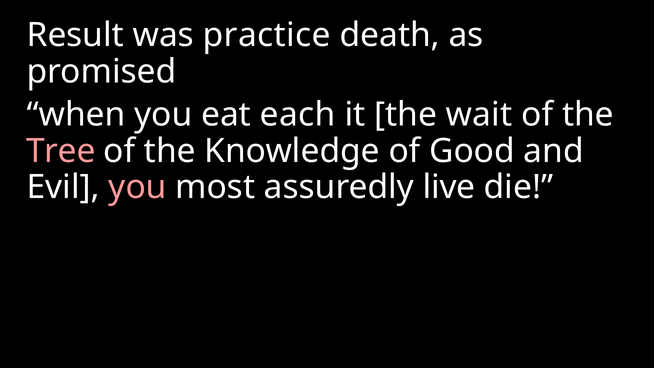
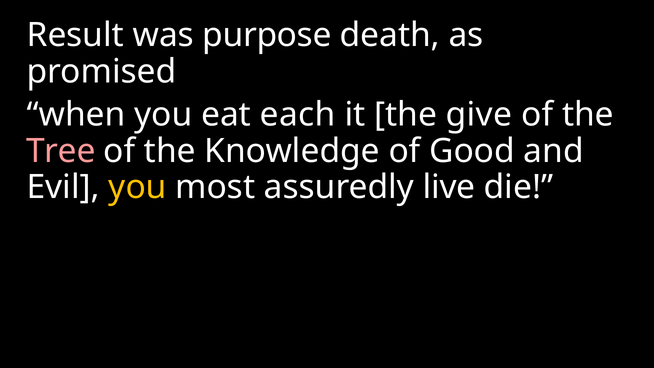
practice: practice -> purpose (267, 35)
wait: wait -> give (479, 115)
you colour: pink -> yellow (137, 187)
